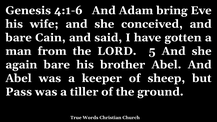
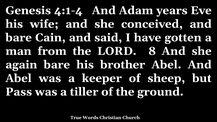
4:1-6: 4:1-6 -> 4:1-4 (68, 10)
bring: bring -> years (172, 10)
5: 5 -> 8 (152, 51)
